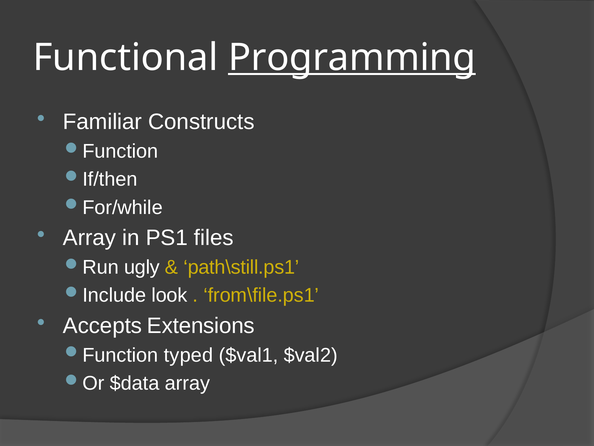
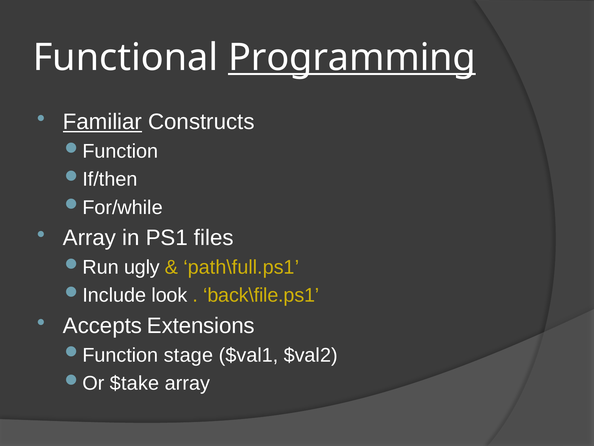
Familiar underline: none -> present (102, 122)
path\still.ps1: path\still.ps1 -> path\full.ps1 (241, 267)
from\file.ps1: from\file.ps1 -> back\file.ps1 (261, 295)
typed: typed -> stage (188, 355)
$data: $data -> $take (135, 383)
